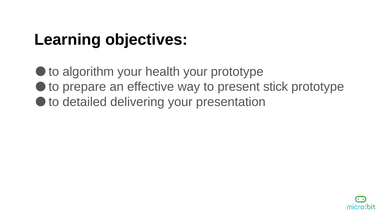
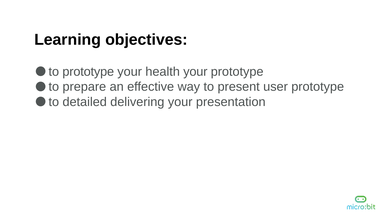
to algorithm: algorithm -> prototype (88, 72)
stick: stick -> user (276, 87)
